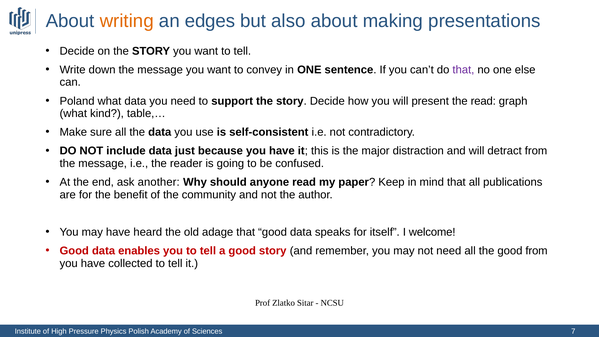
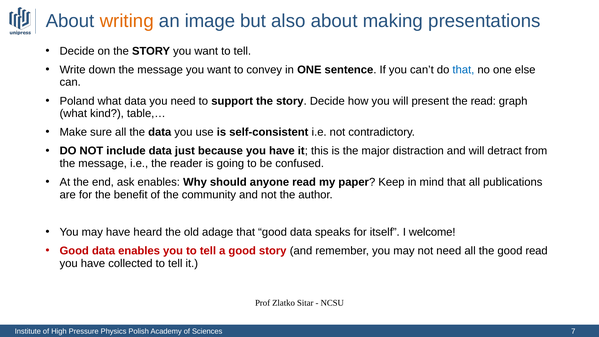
edges: edges -> image (210, 21)
that colour: purple -> blue (463, 70)
ask another: another -> enables (159, 182)
good from: from -> read (537, 251)
